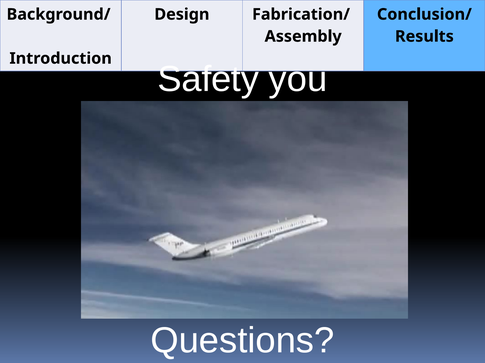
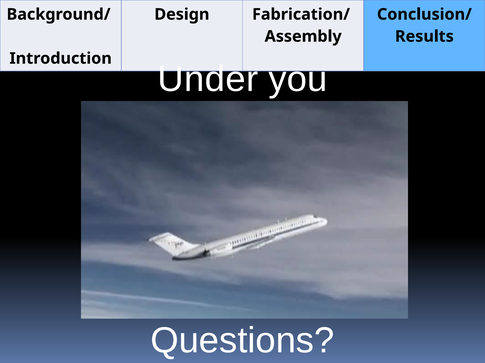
Safety: Safety -> Under (208, 79)
